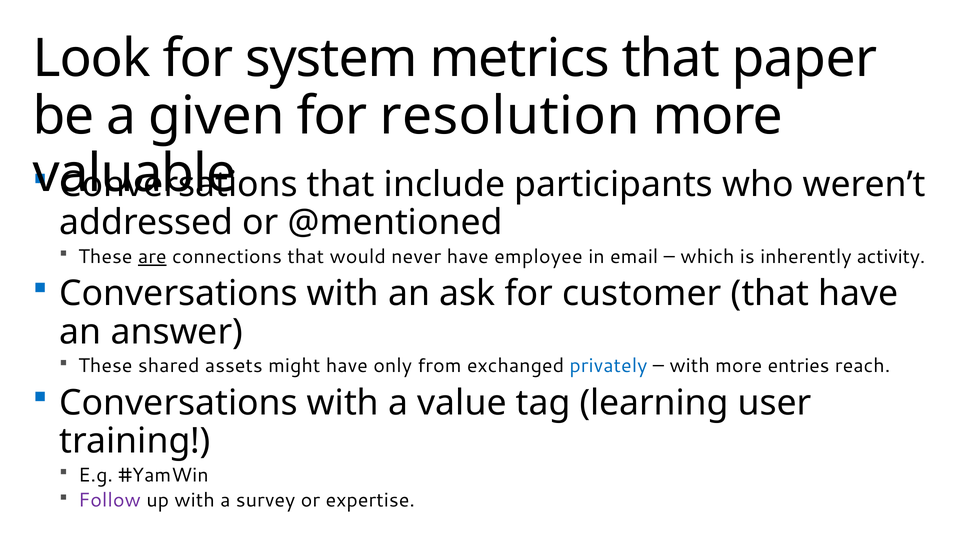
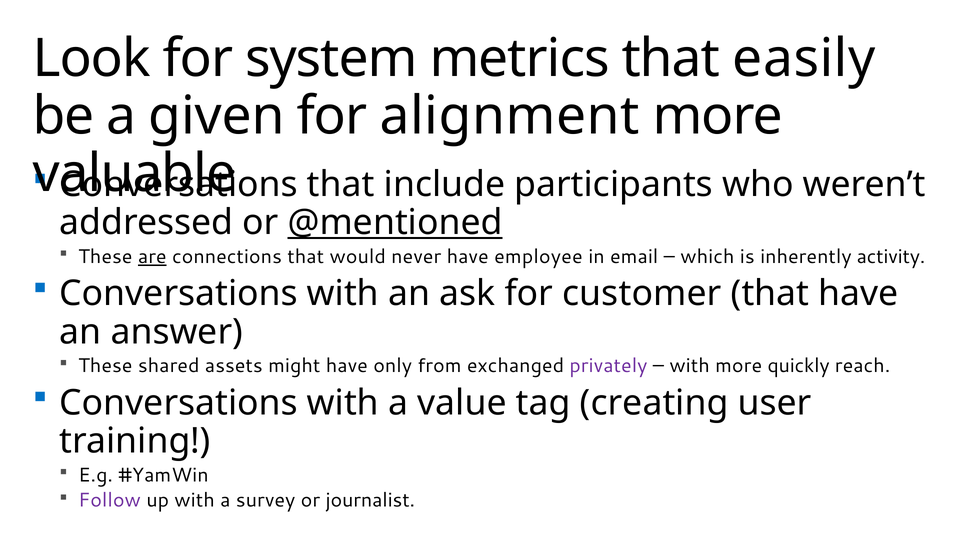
paper: paper -> easily (804, 59)
resolution: resolution -> alignment (510, 116)
@mentioned underline: none -> present (395, 223)
privately colour: blue -> purple (608, 366)
entries: entries -> quickly (799, 366)
learning: learning -> creating (654, 403)
expertise: expertise -> journalist (370, 501)
